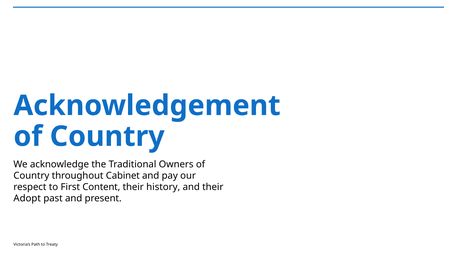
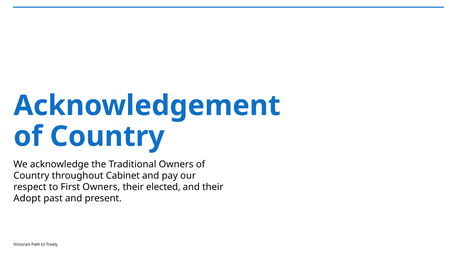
First Content: Content -> Owners (101, 187)
history: history -> elected (163, 187)
